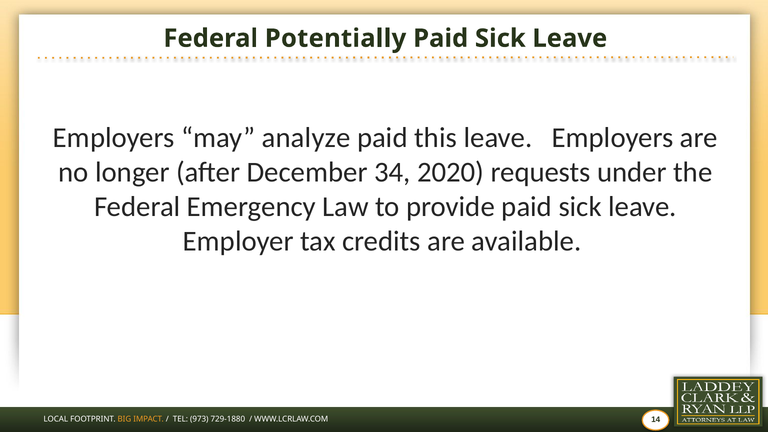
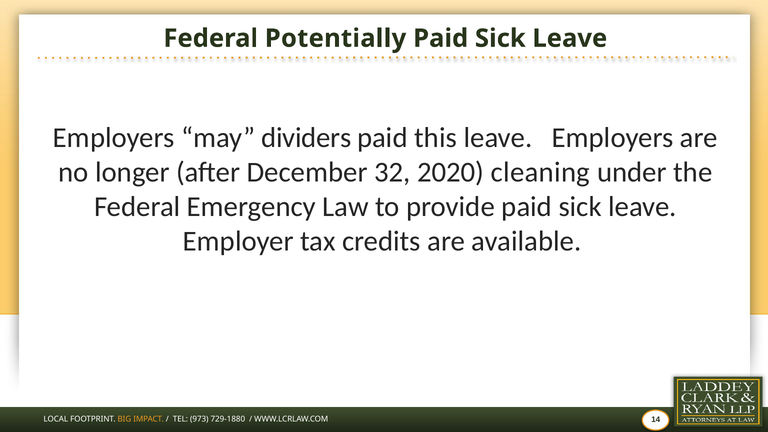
analyze: analyze -> dividers (306, 138)
34: 34 -> 32 (392, 172)
requests: requests -> cleaning (540, 172)
